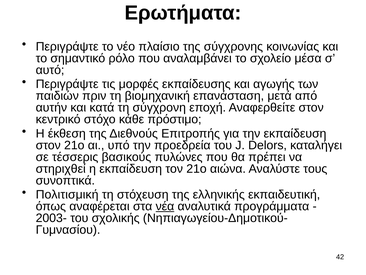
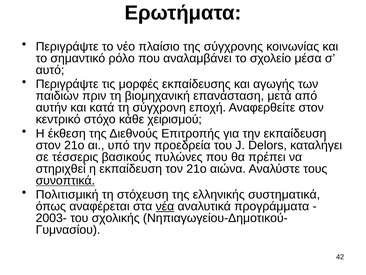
πρόστιμο: πρόστιμο -> χειρισμού (175, 119)
συνοπτικά underline: none -> present (65, 180)
εκπαιδευτική: εκπαιδευτική -> συστηματικά (284, 194)
